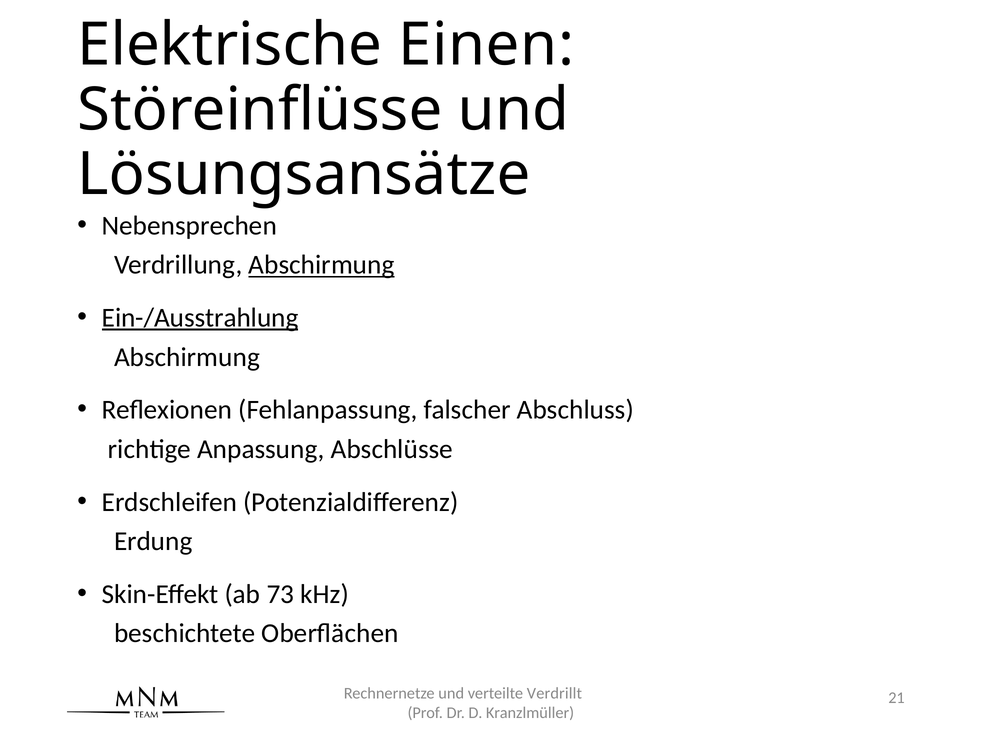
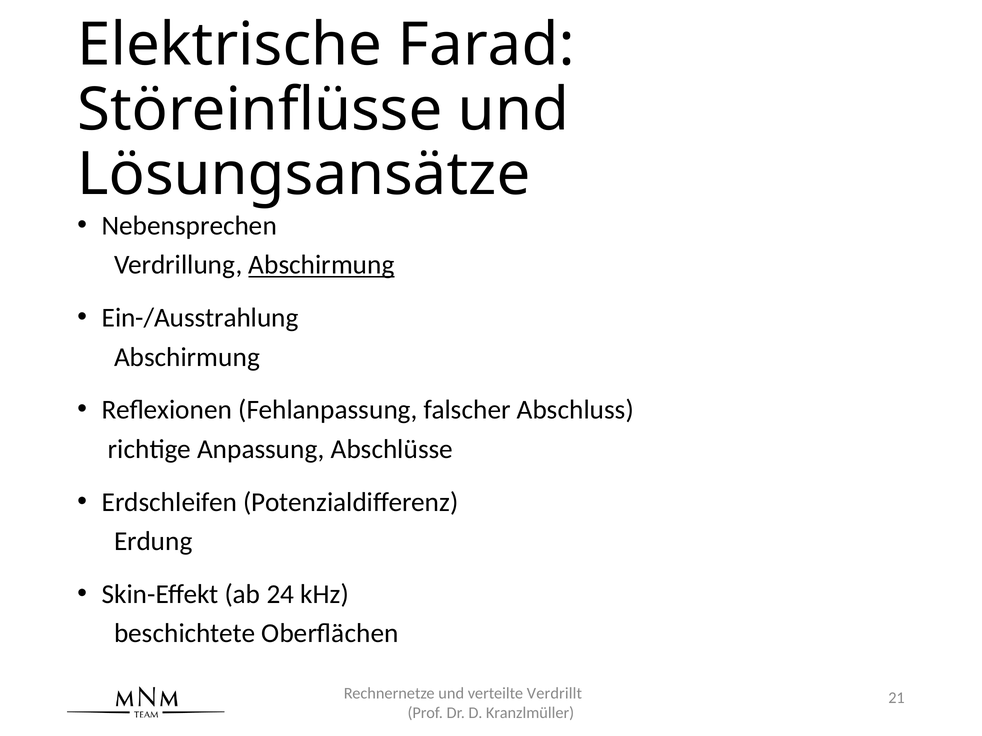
Einen: Einen -> Farad (486, 45)
Ein-/Ausstrahlung underline: present -> none (200, 318)
73: 73 -> 24 (280, 595)
